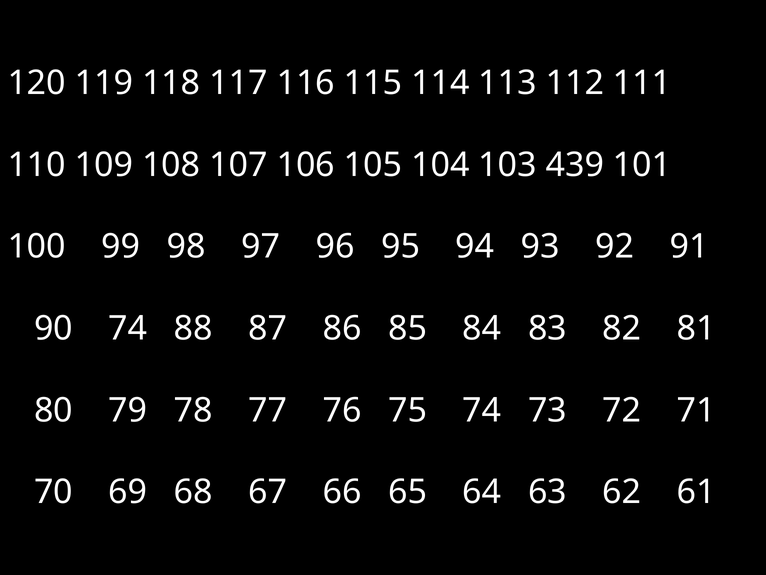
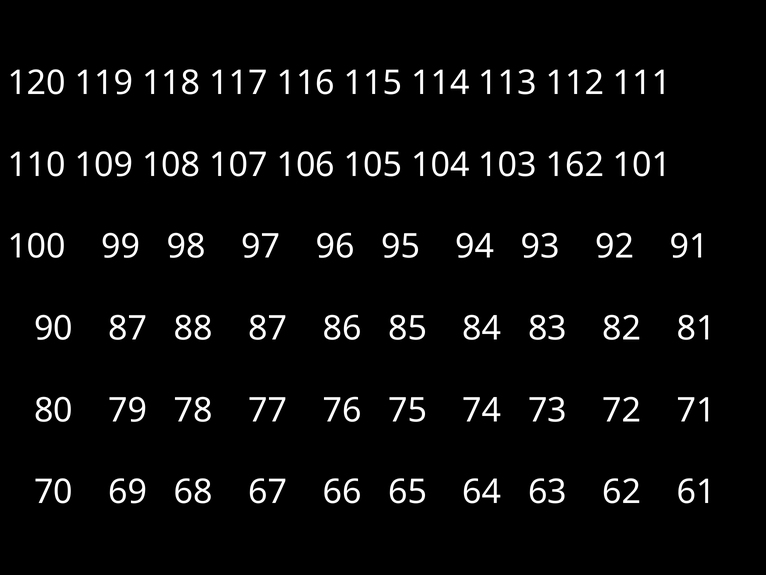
439: 439 -> 162 (575, 165)
90 74: 74 -> 87 (128, 328)
